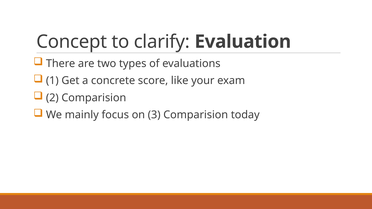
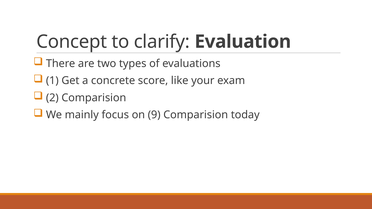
3: 3 -> 9 (154, 115)
